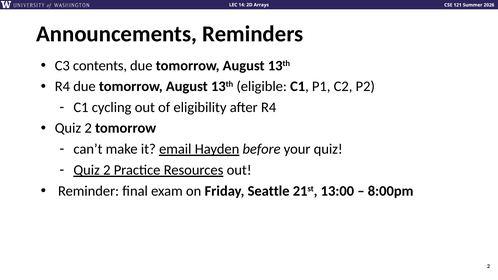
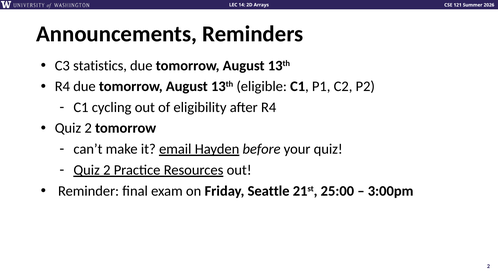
contents: contents -> statistics (100, 66)
13:00: 13:00 -> 25:00 (337, 191)
8:00pm: 8:00pm -> 3:00pm (391, 191)
